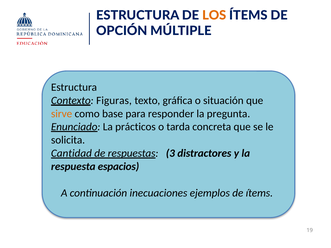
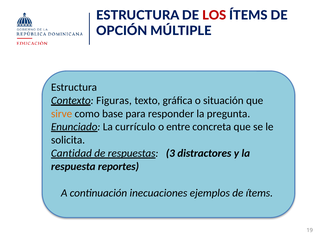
LOS colour: orange -> red (214, 15)
prácticos: prácticos -> currículo (135, 127)
tarda: tarda -> entre (178, 127)
espacios: espacios -> reportes (118, 167)
